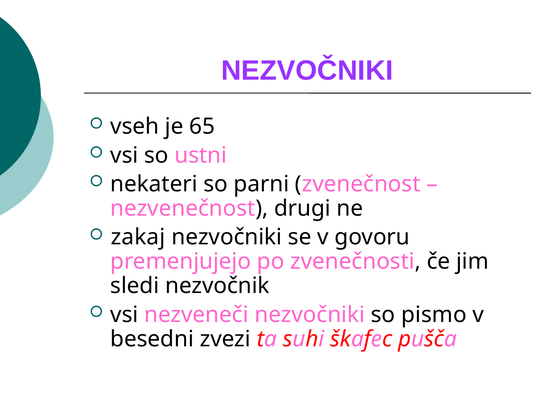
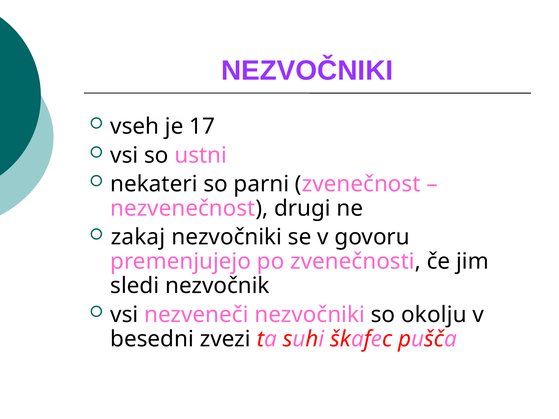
65: 65 -> 17 (202, 127)
pismo: pismo -> okolju (434, 315)
